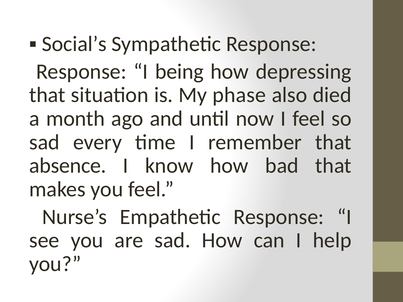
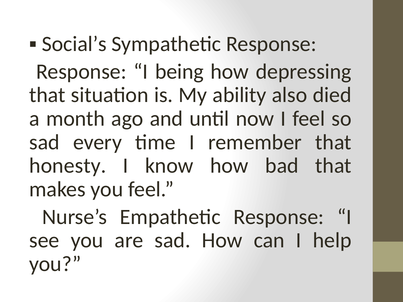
phase: phase -> ability (239, 95)
absence: absence -> honesty (68, 166)
